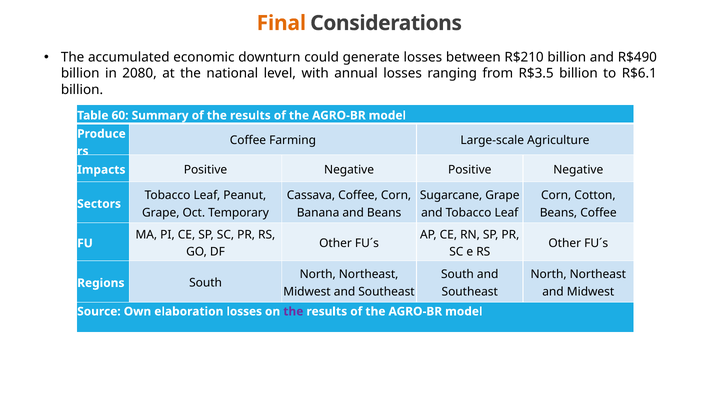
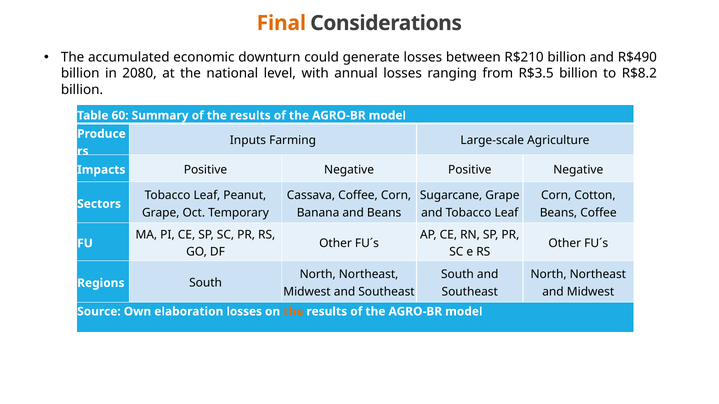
R$6.1: R$6.1 -> R$8.2 (639, 74)
Coffee: Coffee -> Inputs (248, 141)
the colour: purple -> orange (293, 312)
